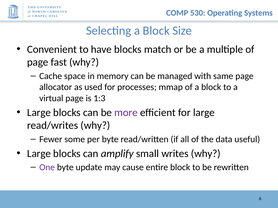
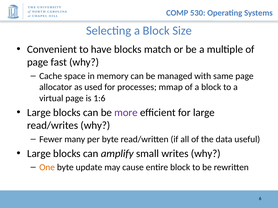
1:3: 1:3 -> 1:6 (99, 98)
some: some -> many (75, 140)
One colour: purple -> orange (47, 168)
